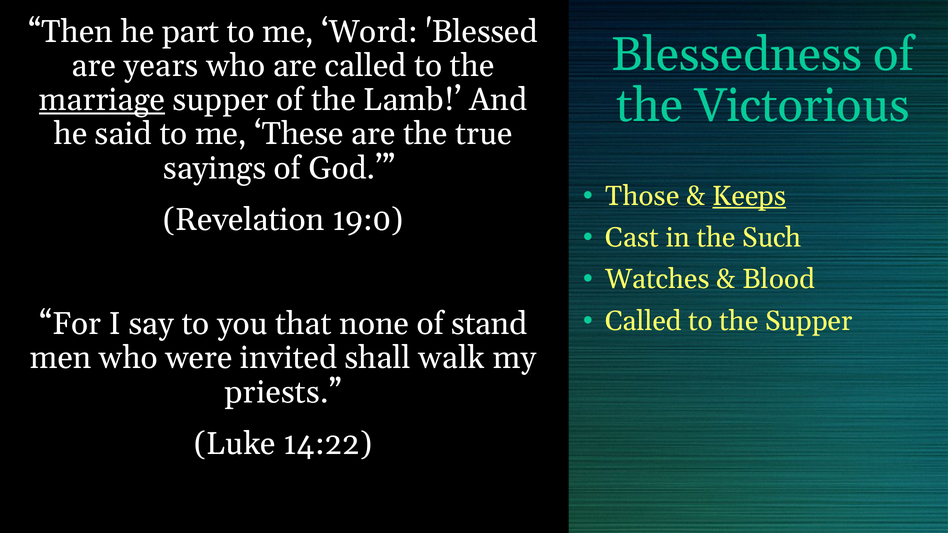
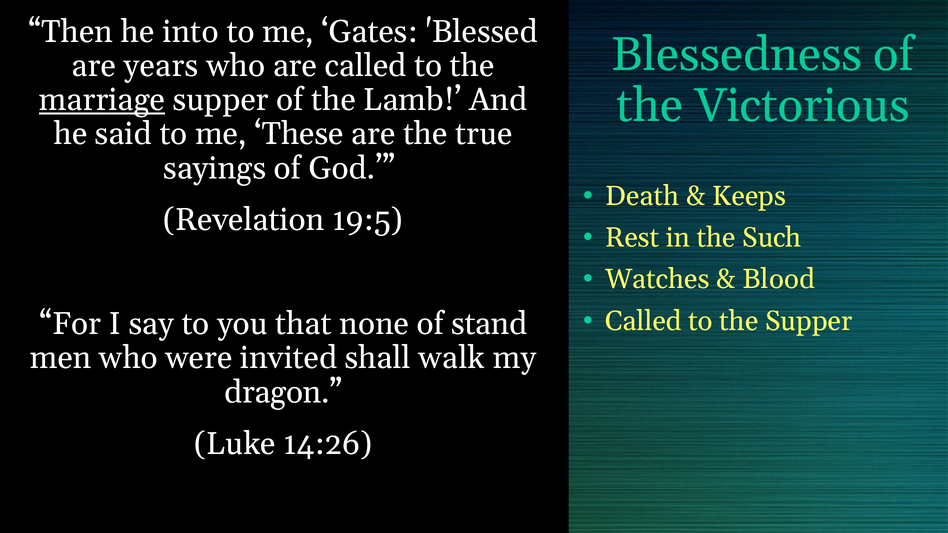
part: part -> into (190, 32)
Word: Word -> Gates (370, 32)
Those: Those -> Death (642, 196)
Keeps underline: present -> none (749, 196)
19:0: 19:0 -> 19:5 (367, 220)
Cast: Cast -> Rest (632, 238)
priests: priests -> dragon (283, 392)
14:22: 14:22 -> 14:26 (328, 444)
